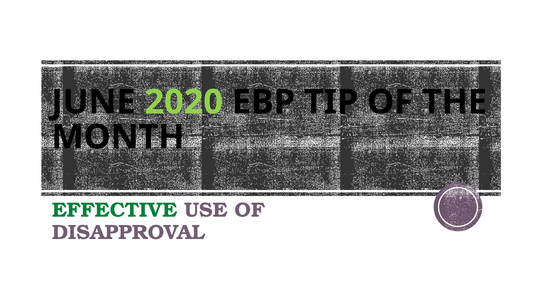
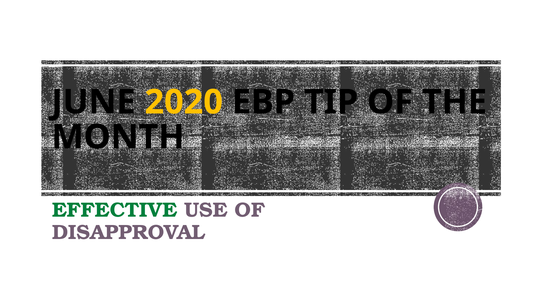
2020 colour: light green -> yellow (184, 102)
